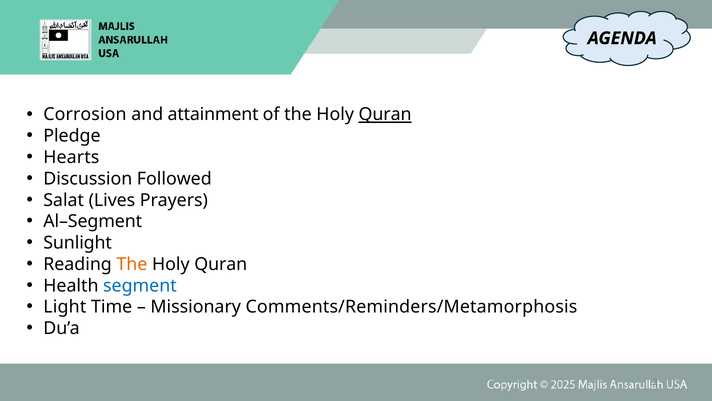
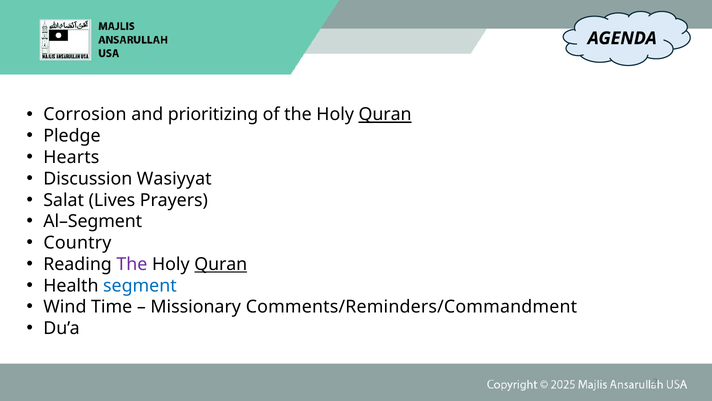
attainment: attainment -> prioritizing (213, 114)
Followed: Followed -> Wasiyyat (174, 179)
Sunlight: Sunlight -> Country (77, 243)
The colour: orange -> purple (132, 264)
Quran underline: none -> present (221, 264)
Light: Light -> Wind (65, 307)
Comments/Reminders/Metamorphosis: Comments/Reminders/Metamorphosis -> Comments/Reminders/Commandment (411, 307)
